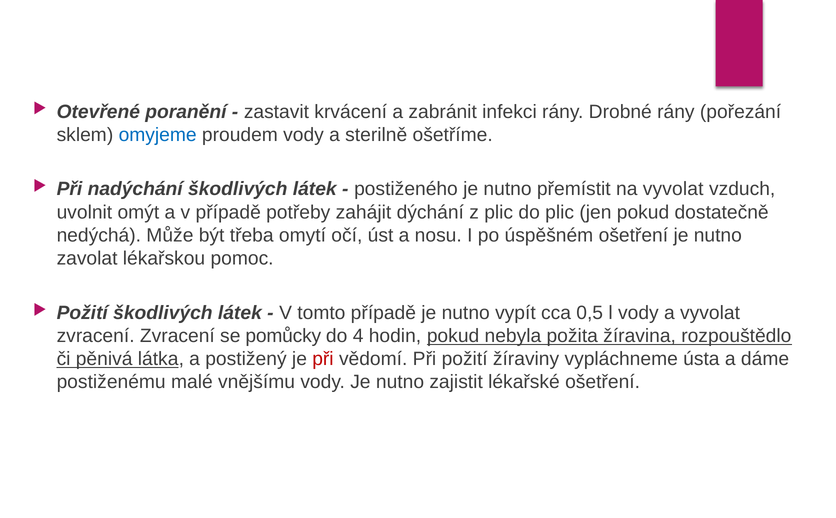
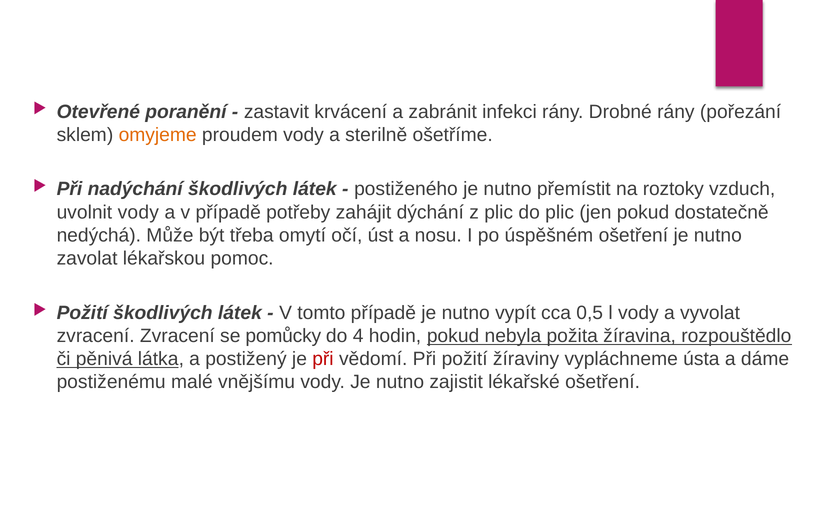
omyjeme colour: blue -> orange (158, 135)
na vyvolat: vyvolat -> roztoky (673, 189)
uvolnit omýt: omýt -> vody (138, 212)
